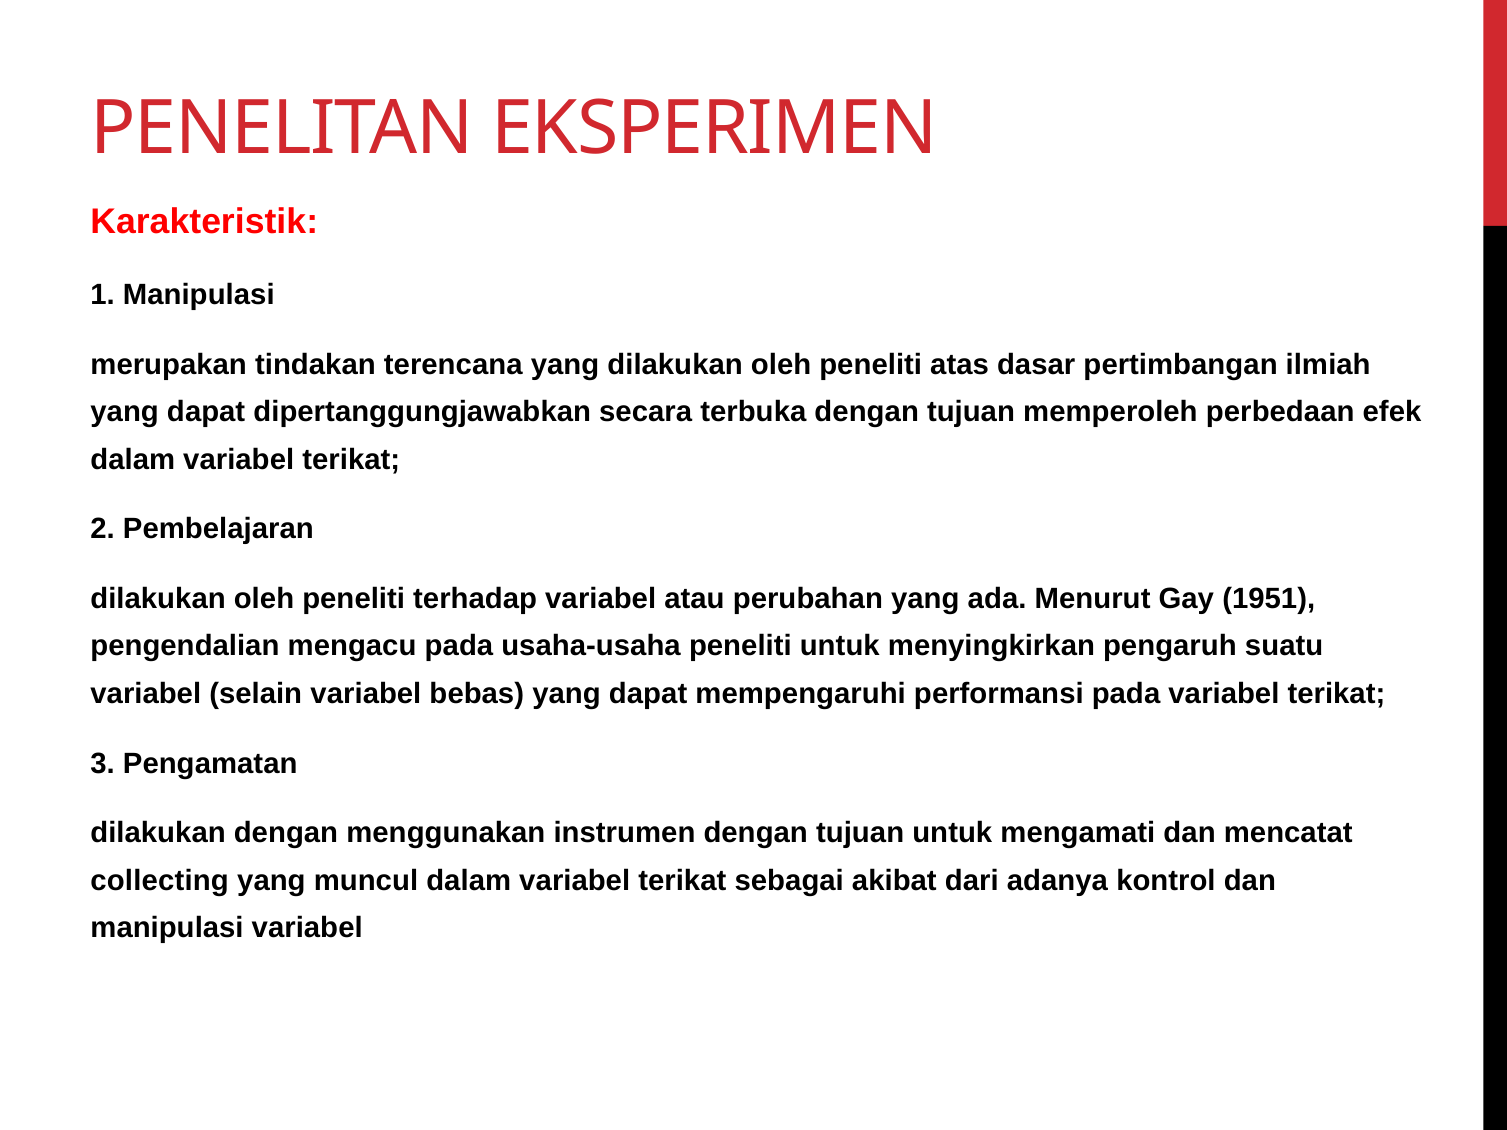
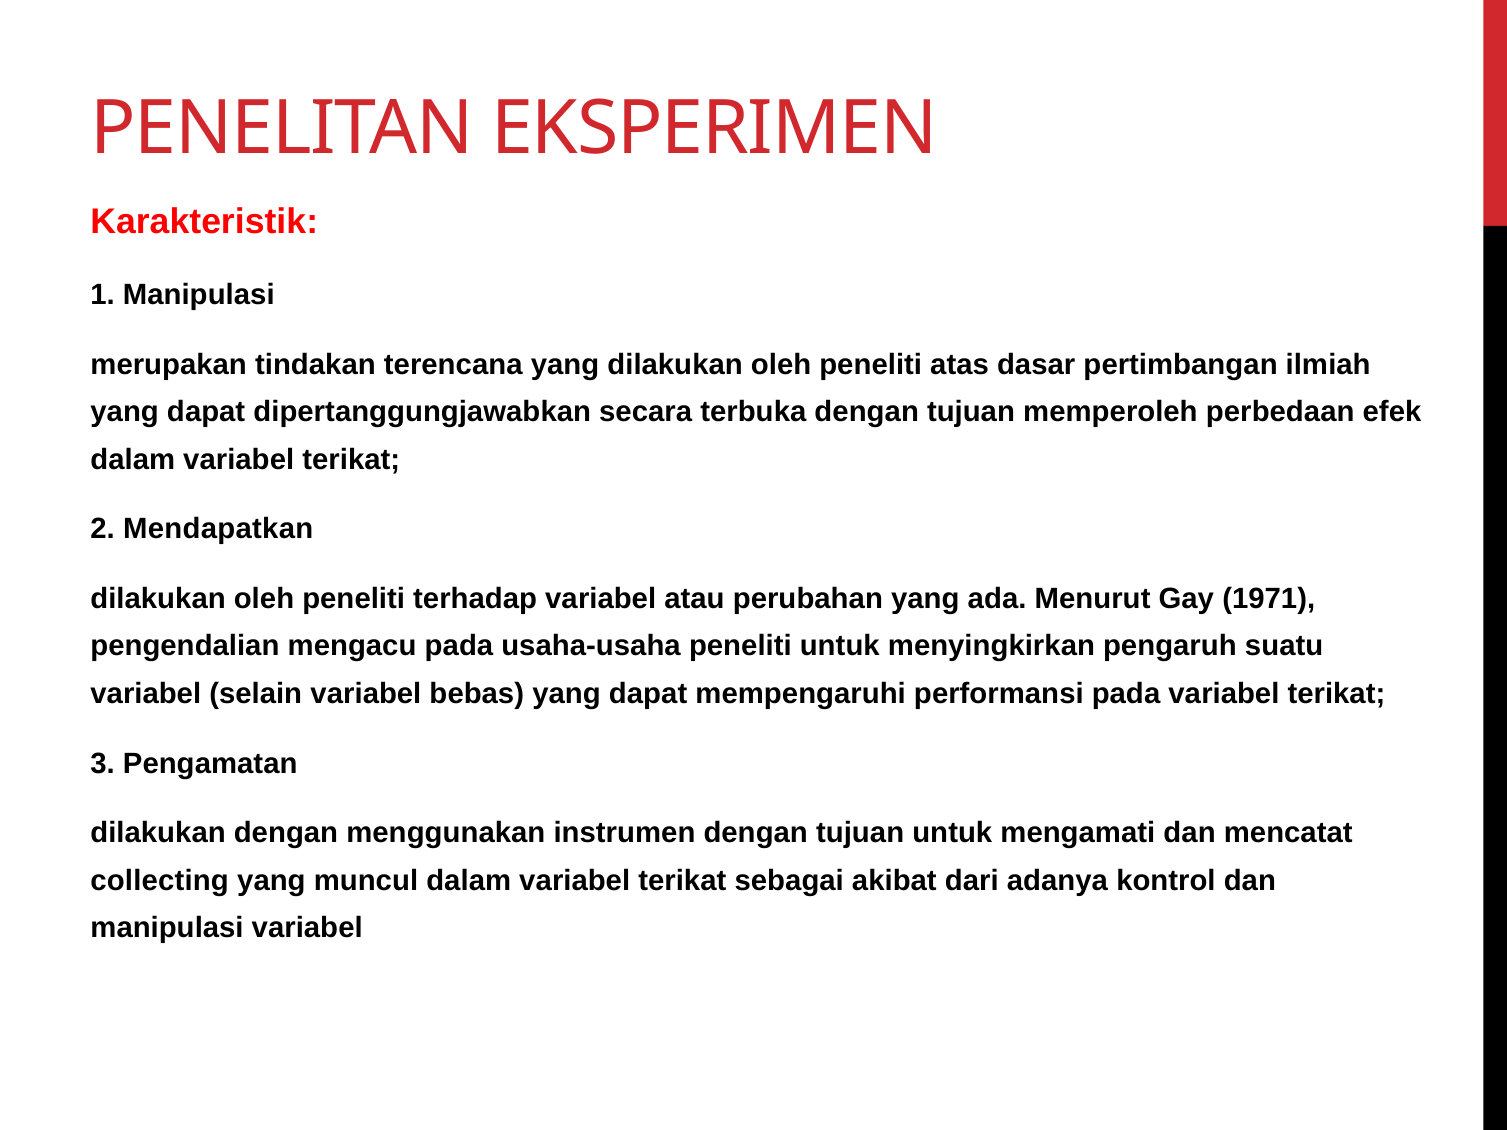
Pembelajaran: Pembelajaran -> Mendapatkan (218, 529)
1951: 1951 -> 1971 (1269, 599)
